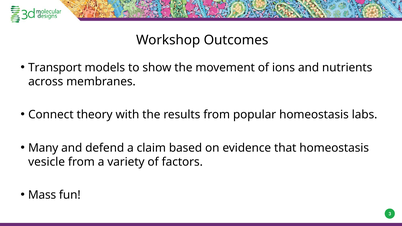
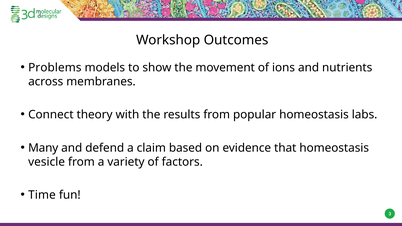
Transport: Transport -> Problems (55, 68)
Mass: Mass -> Time (42, 195)
